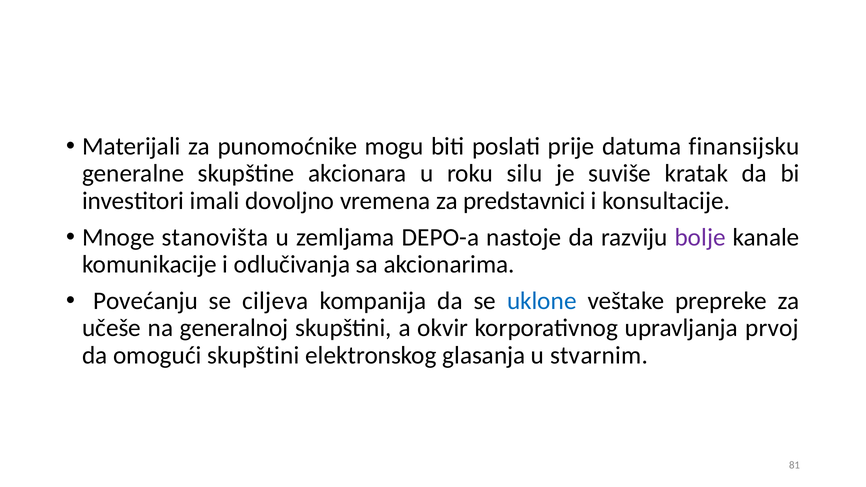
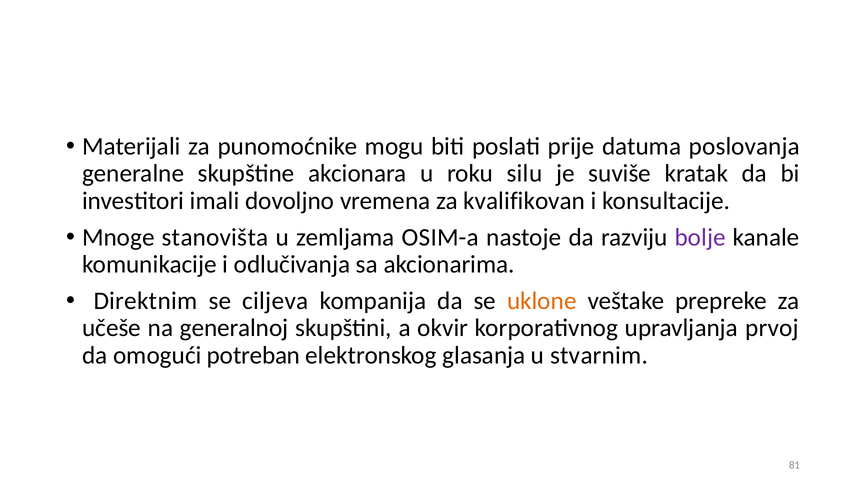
finansijsku: finansijsku -> poslovanja (744, 146)
predstavnici: predstavnici -> kvalifikovan (524, 201)
DEPO-a: DEPO-a -> OSIM-a (440, 237)
Povećanju: Povećanju -> Direktnim (145, 301)
uklone colour: blue -> orange (542, 301)
omogući skupštini: skupštini -> potreban (254, 355)
